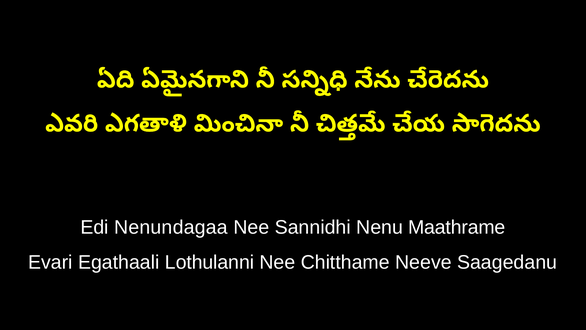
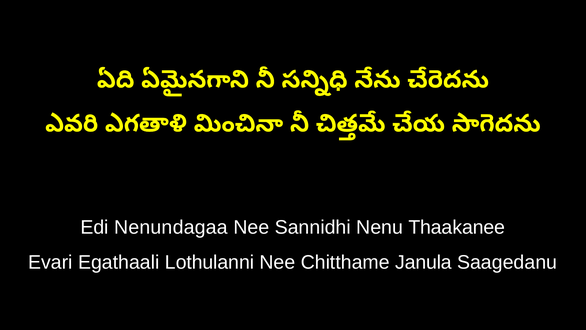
Maathrame: Maathrame -> Thaakanee (457, 227)
Neeve: Neeve -> Janula (424, 262)
